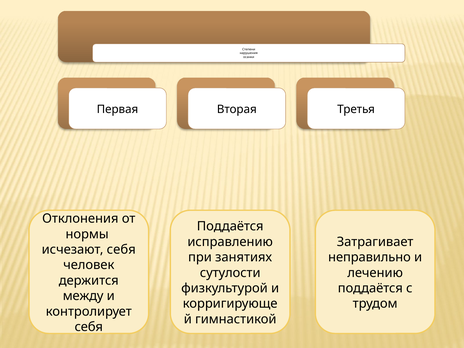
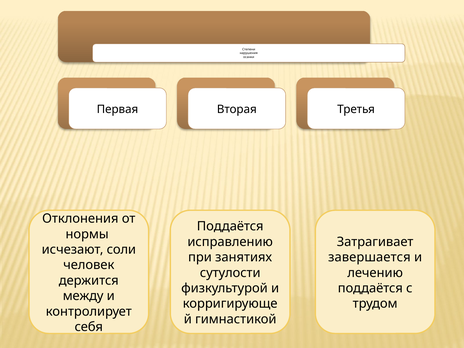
исчезают себя: себя -> соли (121, 250)
неправильно: неправильно -> завершается (369, 257)
